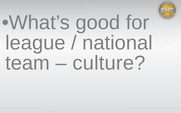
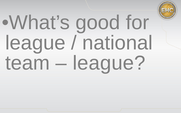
culture: culture -> league (109, 63)
